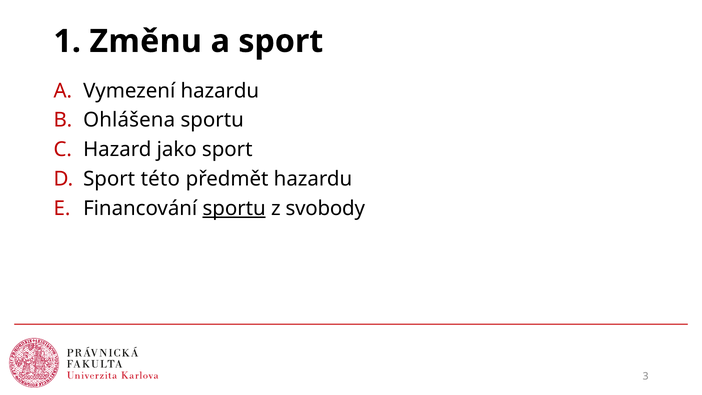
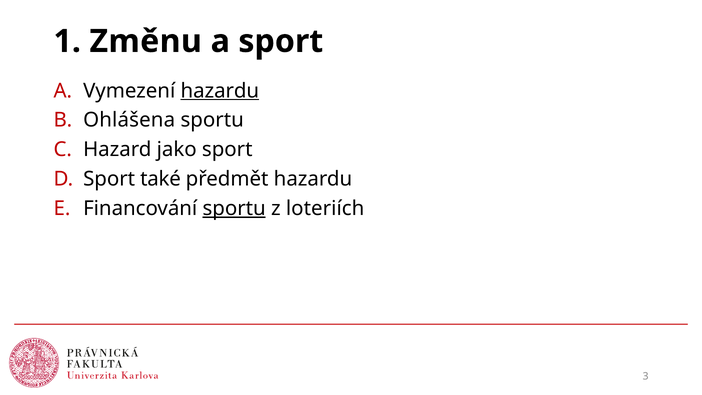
hazardu underline: none -> present (220, 91)
této: této -> také (161, 179)
svobody: svobody -> loteriích (325, 208)
